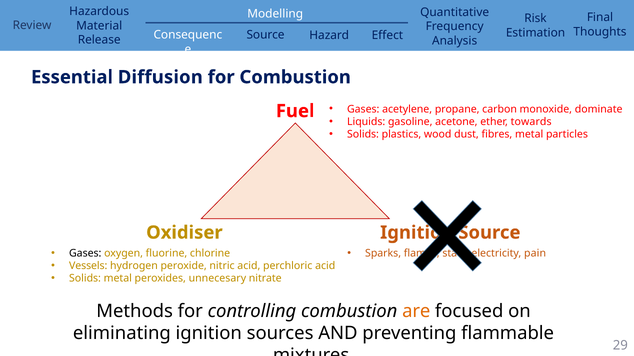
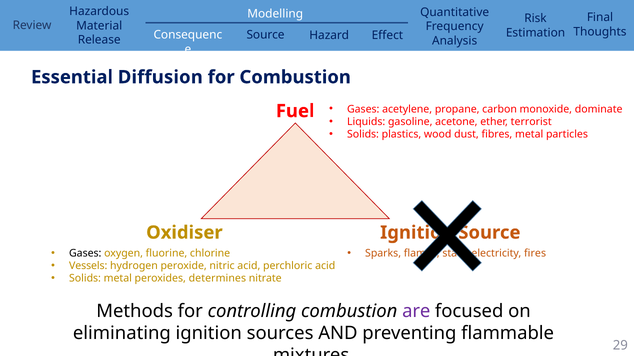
towards: towards -> terrorist (531, 122)
pain: pain -> fires (535, 254)
unnecesary: unnecesary -> determines (217, 279)
are colour: orange -> purple (416, 311)
